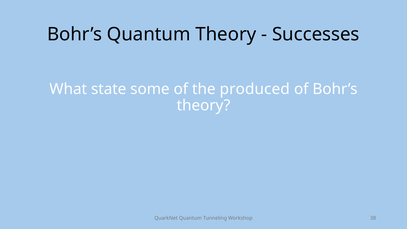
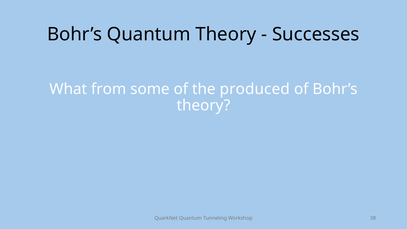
state: state -> from (109, 89)
